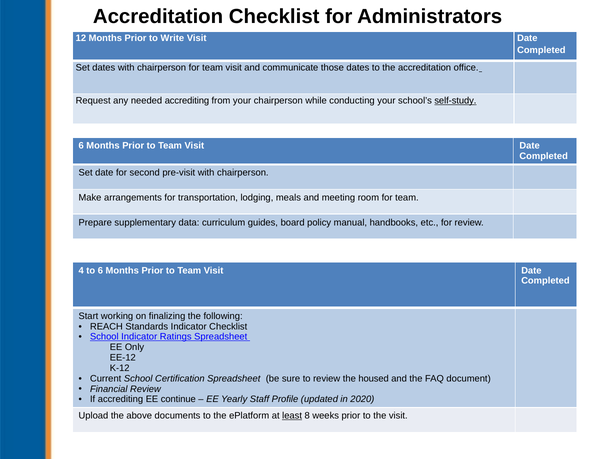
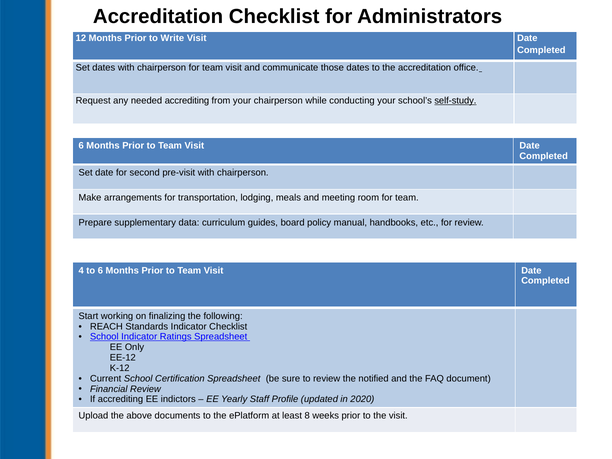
housed: housed -> notified (374, 379)
continue: continue -> indictors (178, 399)
least underline: present -> none (292, 416)
